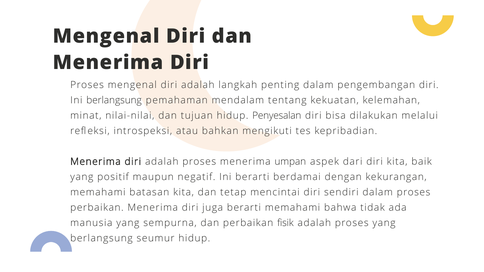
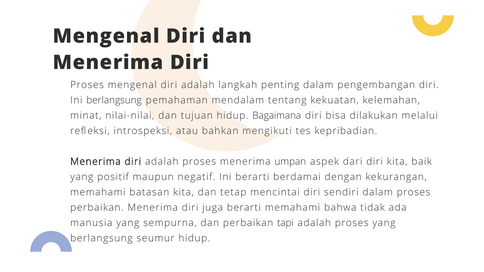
Penyesalan: Penyesalan -> Bagaimana (277, 116)
fisik: fisik -> tapi (285, 223)
